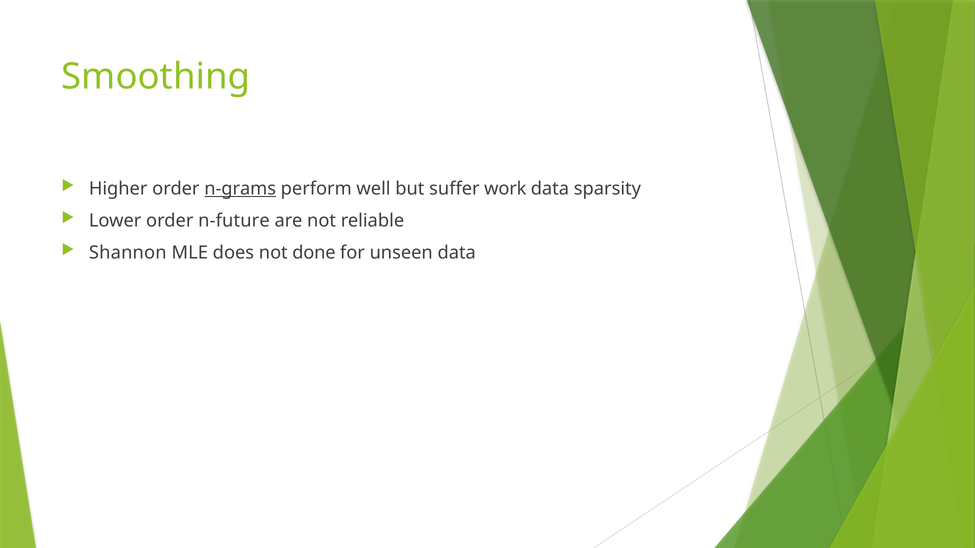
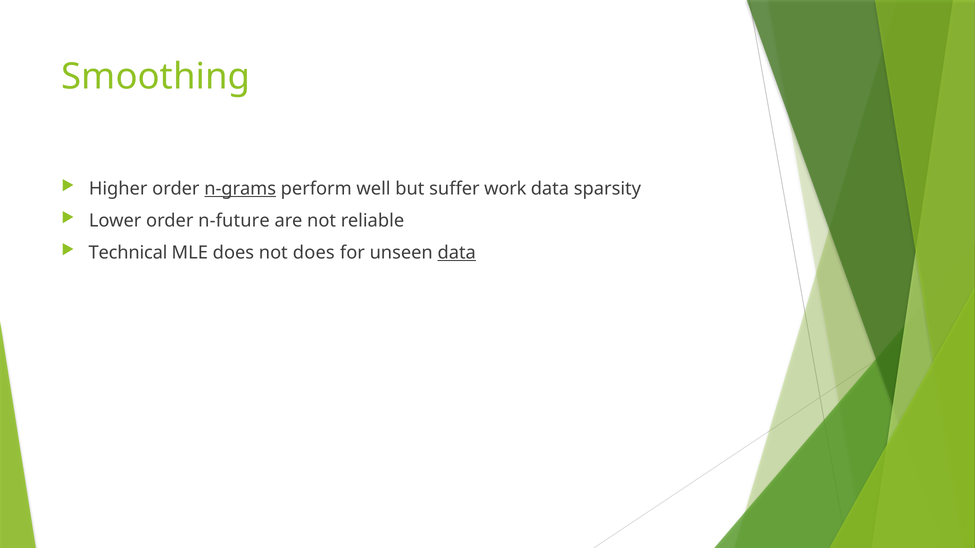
Shannon: Shannon -> Technical (128, 253)
not done: done -> does (314, 253)
data underline: none -> present (457, 253)
